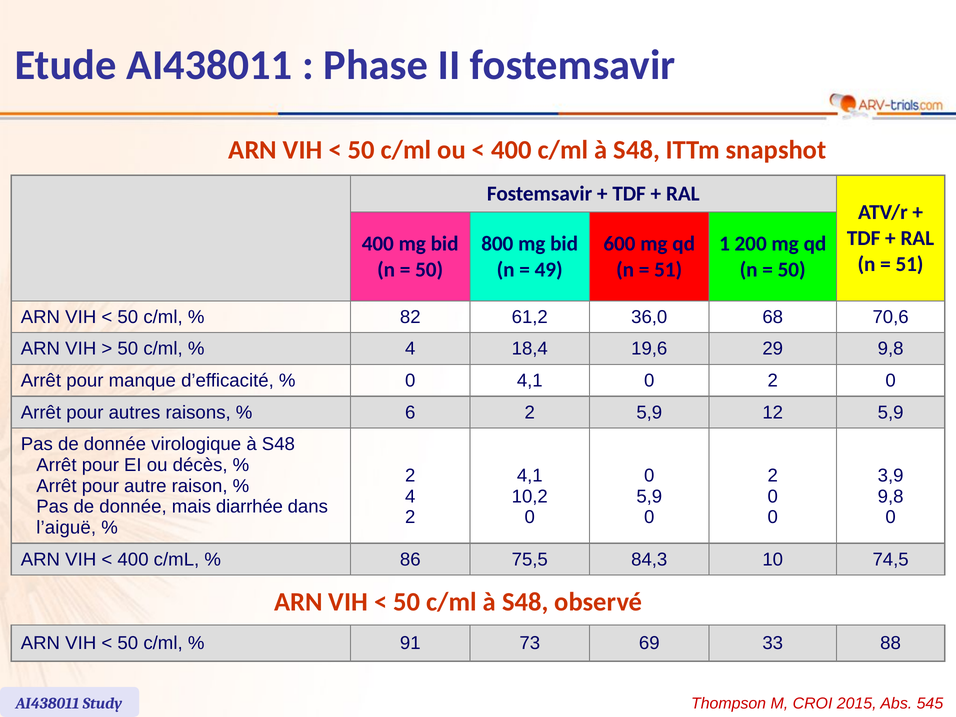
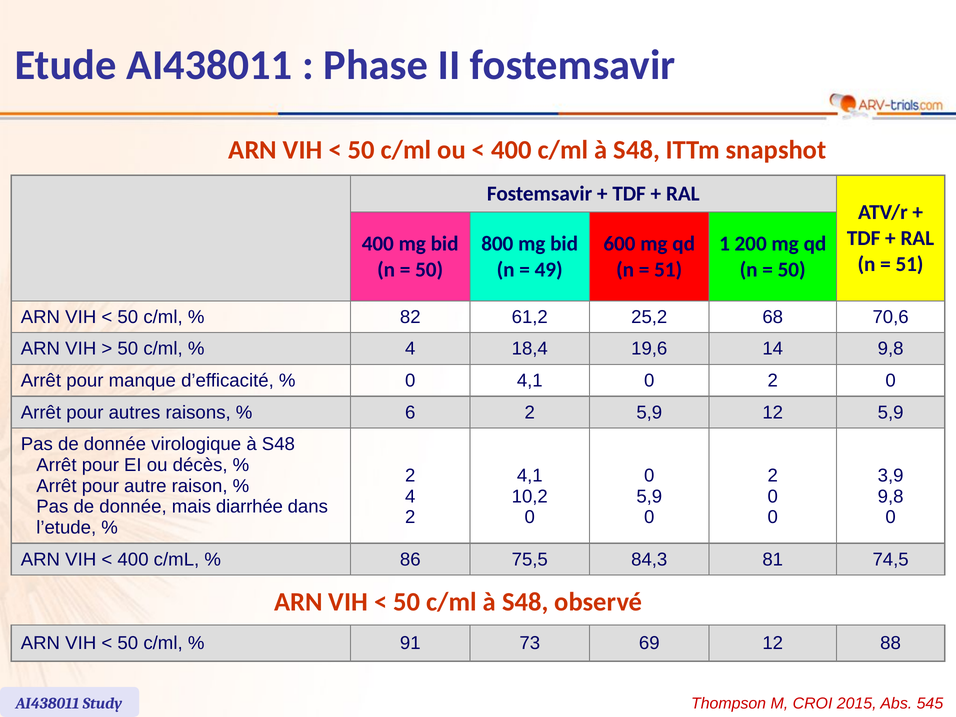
36,0: 36,0 -> 25,2 (649, 317)
29: 29 -> 14 (773, 349)
l’aiguë: l’aiguë -> l’etude (66, 528)
10: 10 -> 81 (773, 559)
69 33: 33 -> 12 (773, 643)
